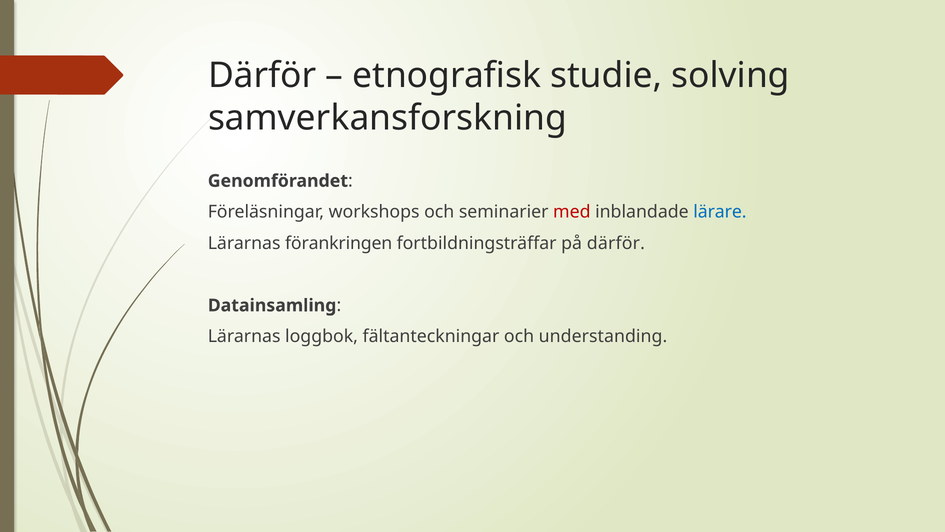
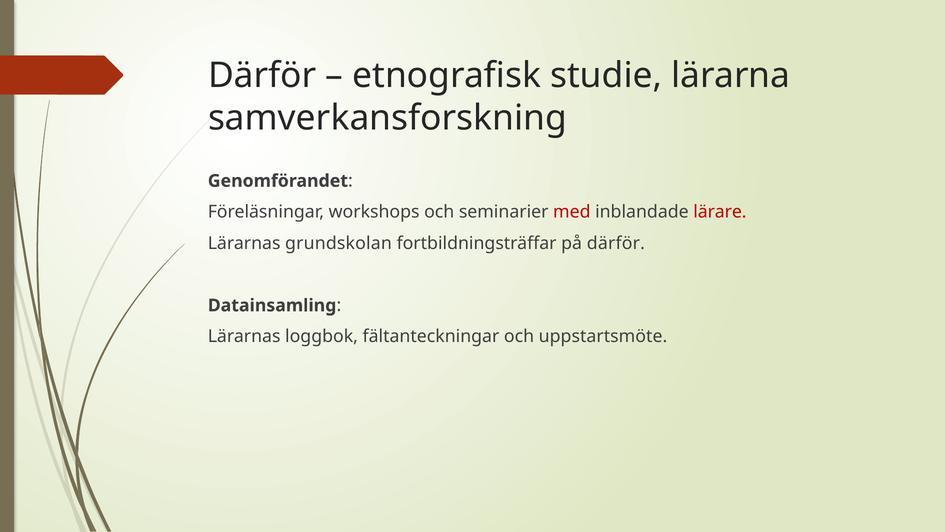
solving: solving -> lärarna (731, 76)
lärare colour: blue -> red (720, 212)
förankringen: förankringen -> grundskolan (339, 243)
understanding: understanding -> uppstartsmöte (603, 336)
